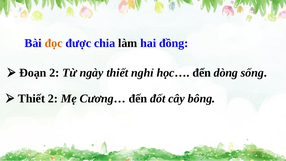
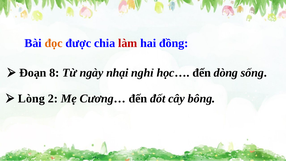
làm colour: black -> red (128, 43)
Đoạn 2: 2 -> 8 (54, 73)
ngày thiết: thiết -> nhại (117, 73)
Thiết: Thiết -> Lòng (31, 98)
